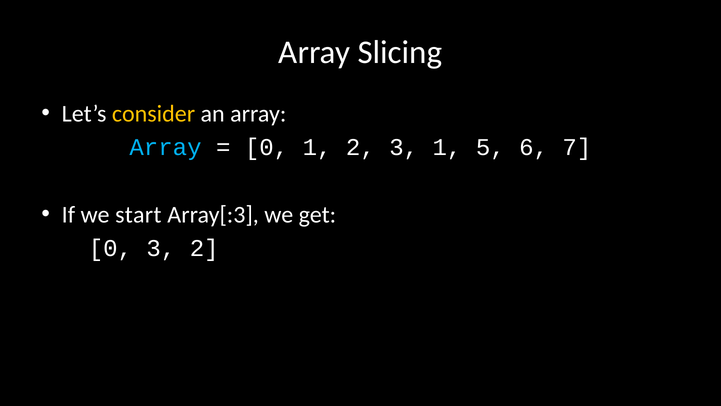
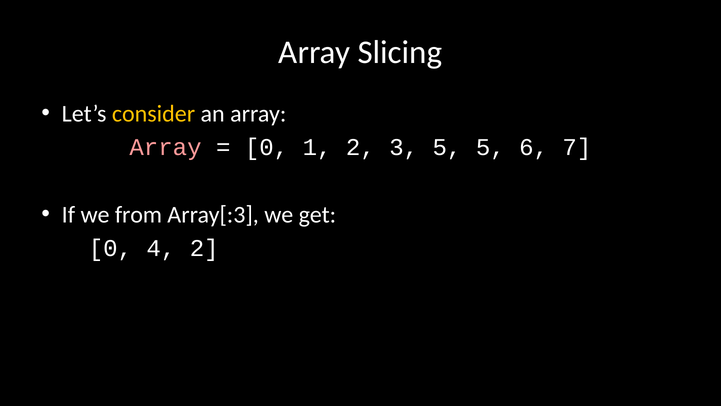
Array colour: light blue -> pink (165, 147)
3 1: 1 -> 5 (447, 147)
start: start -> from (138, 214)
0 3: 3 -> 4 (161, 248)
